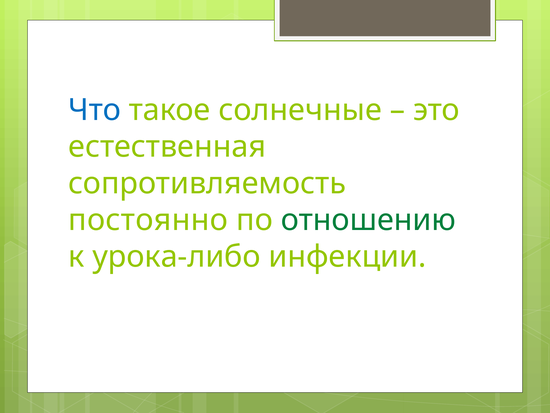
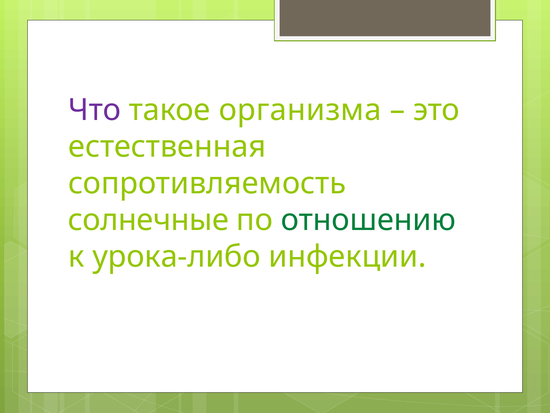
Что colour: blue -> purple (95, 110)
солнечные: солнечные -> организма (300, 110)
постоянно: постоянно -> солнечные (148, 220)
